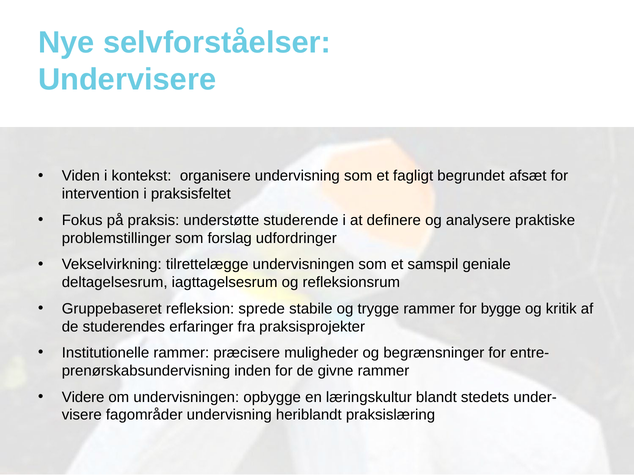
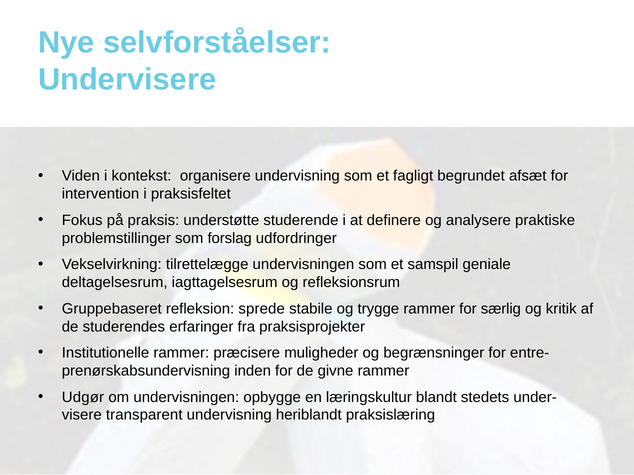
bygge: bygge -> særlig (501, 309)
Videre: Videre -> Udgør (83, 397)
fagområder: fagområder -> transparent (144, 415)
